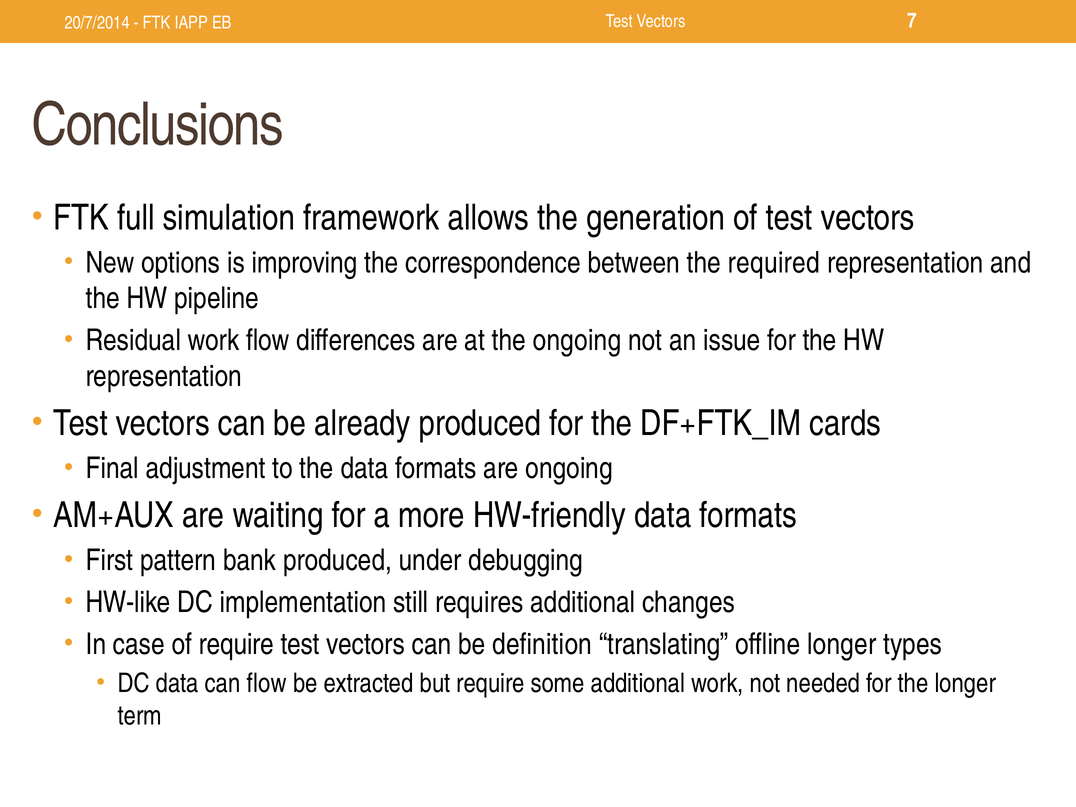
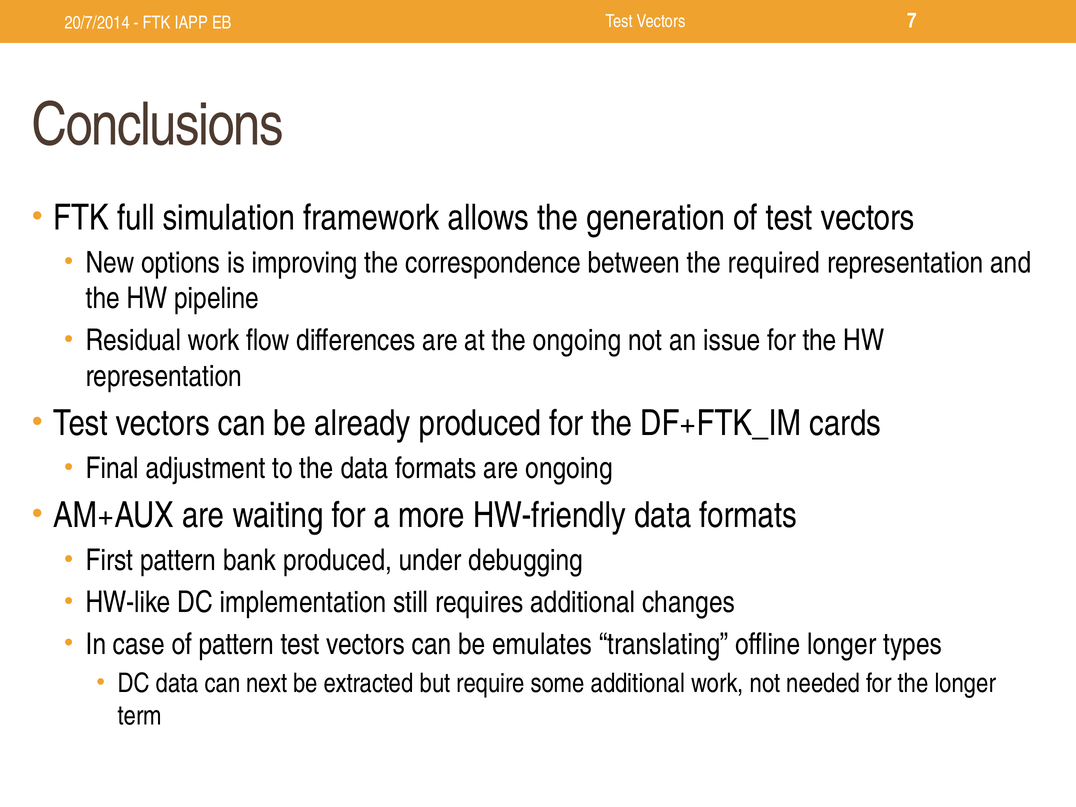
of require: require -> pattern (236, 644)
definition: definition -> emulates (542, 644)
can flow: flow -> next (267, 683)
